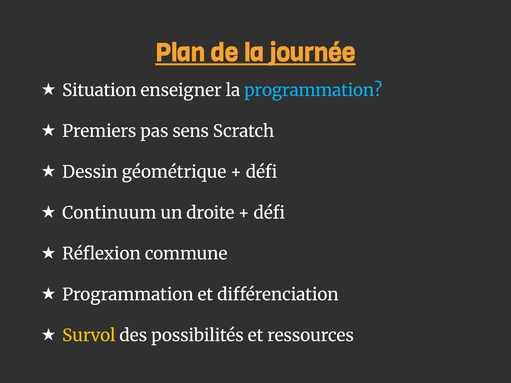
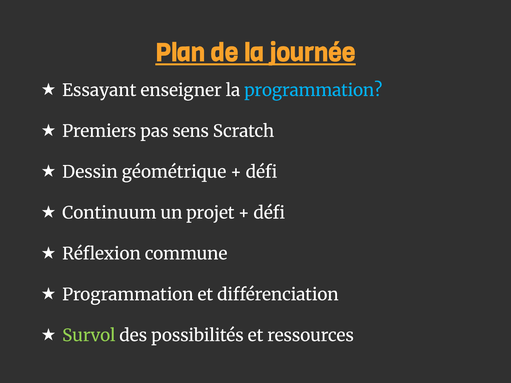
Situation: Situation -> Essayant (99, 90)
droite: droite -> projet (210, 213)
Survol colour: yellow -> light green (89, 336)
